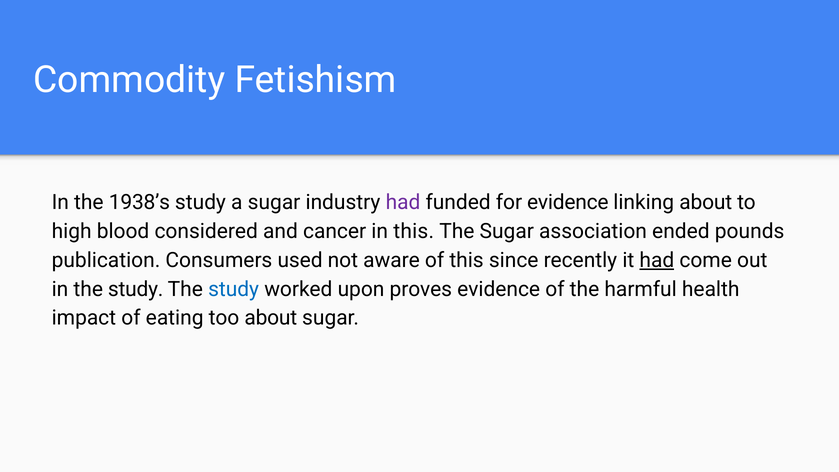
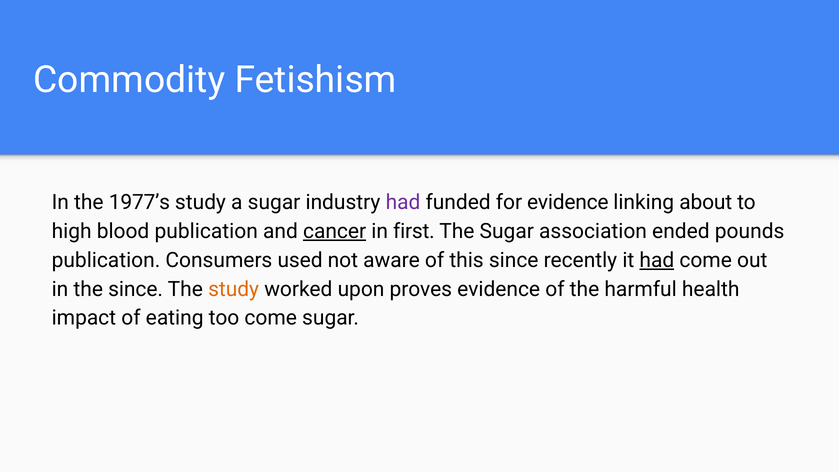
1938’s: 1938’s -> 1977’s (139, 202)
blood considered: considered -> publication (206, 231)
cancer underline: none -> present (335, 231)
in this: this -> first (414, 231)
in the study: study -> since (136, 289)
study colour: blue -> orange (234, 289)
too about: about -> come (271, 318)
